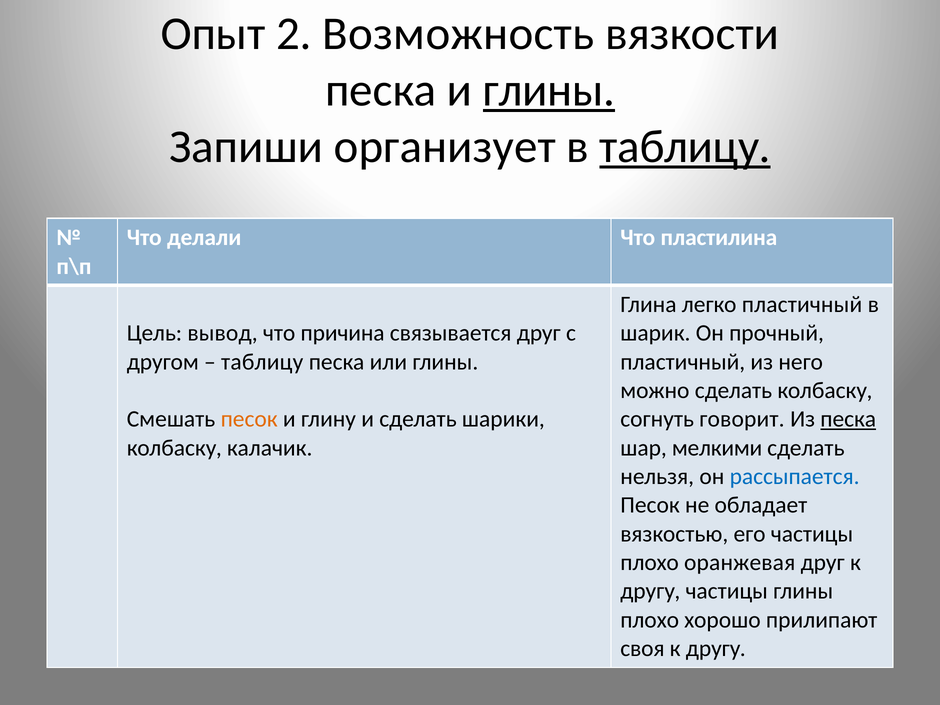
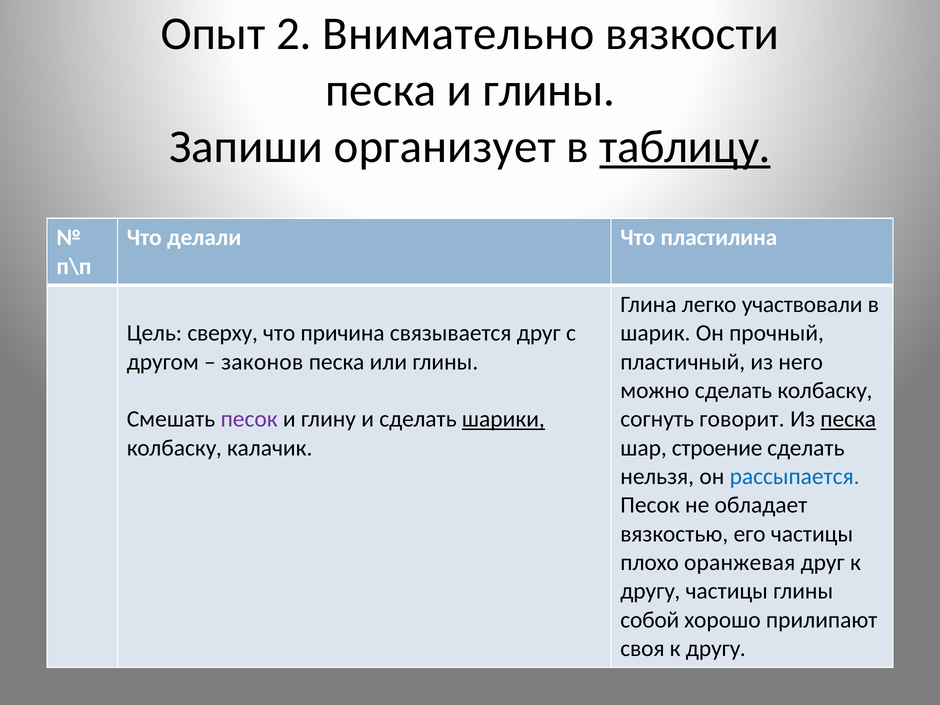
Возможность: Возможность -> Внимательно (458, 34)
глины underline: present -> none (549, 90)
легко пластичный: пластичный -> участвовали (802, 304)
вывод: вывод -> сверху (223, 333)
таблицу: таблицу -> законов (262, 362)
песок colour: orange -> purple (249, 419)
шарики underline: none -> present (503, 419)
мелкими: мелкими -> строение (717, 448)
плохо: плохо -> собой (650, 620)
